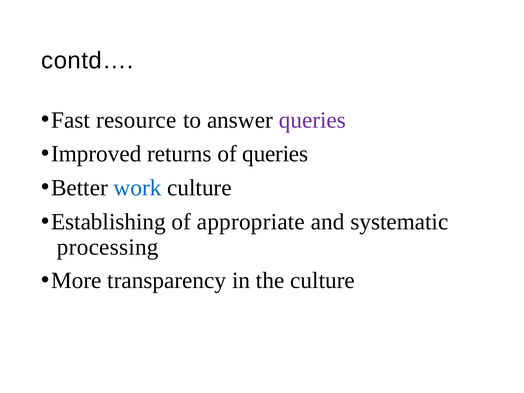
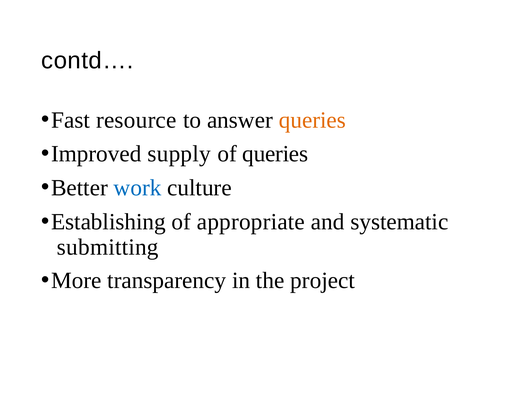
queries colour: purple -> orange (312, 120)
returns: returns -> supply (179, 154)
processing: processing -> submitting (108, 247)
the culture: culture -> project (323, 281)
